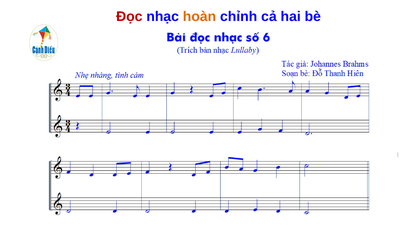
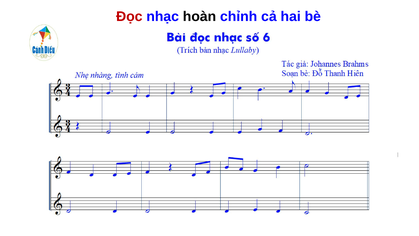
hoàn colour: orange -> black (199, 17)
